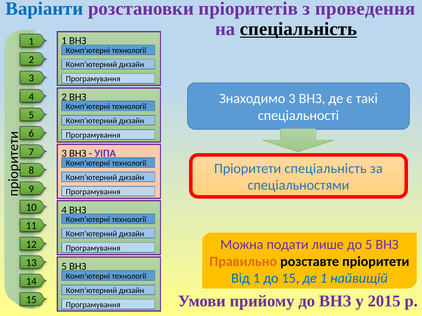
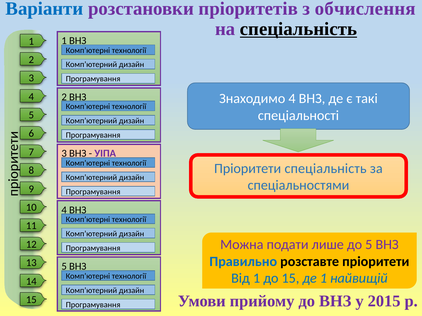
проведення: проведення -> обчислення (365, 9)
Знаходимо 3: 3 -> 4 (292, 99)
Правильно colour: orange -> blue (243, 262)
